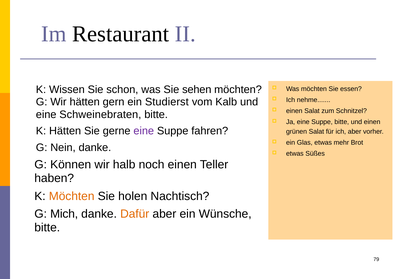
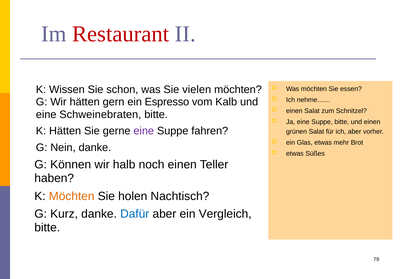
Restaurant colour: black -> red (121, 34)
sehen: sehen -> vielen (197, 90)
Studierst: Studierst -> Espresso (167, 102)
Mich: Mich -> Kurz (64, 214)
Dafür colour: orange -> blue (135, 214)
Wünsche: Wünsche -> Vergleich (225, 214)
